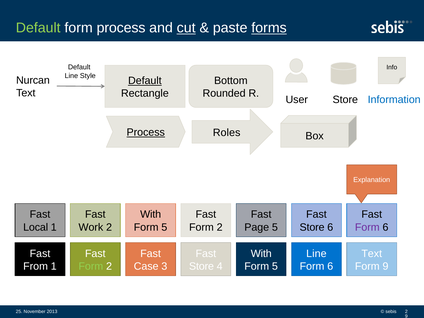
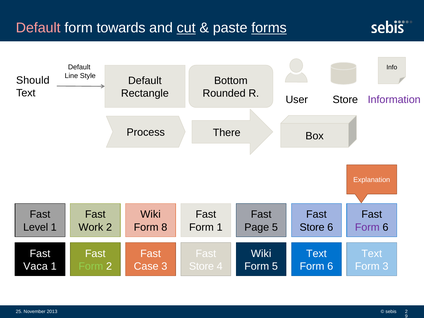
Default colour: light green -> pink (38, 28)
form process: process -> towards (121, 28)
Nurcan: Nurcan -> Should (33, 80)
Default underline: present -> none (145, 81)
Information colour: blue -> purple (394, 100)
Process underline: present -> none (146, 132)
Roles: Roles -> There (227, 133)
With: With -> Wiki (151, 214)
Local: Local -> Level (36, 227)
5: 5 -> 8 (164, 227)
2: 2 -> 1 (220, 227)
With: With -> Wiki (261, 254)
Line: Line -> Text (316, 254)
From: From -> Vaca (36, 266)
Form 9: 9 -> 3 (385, 266)
